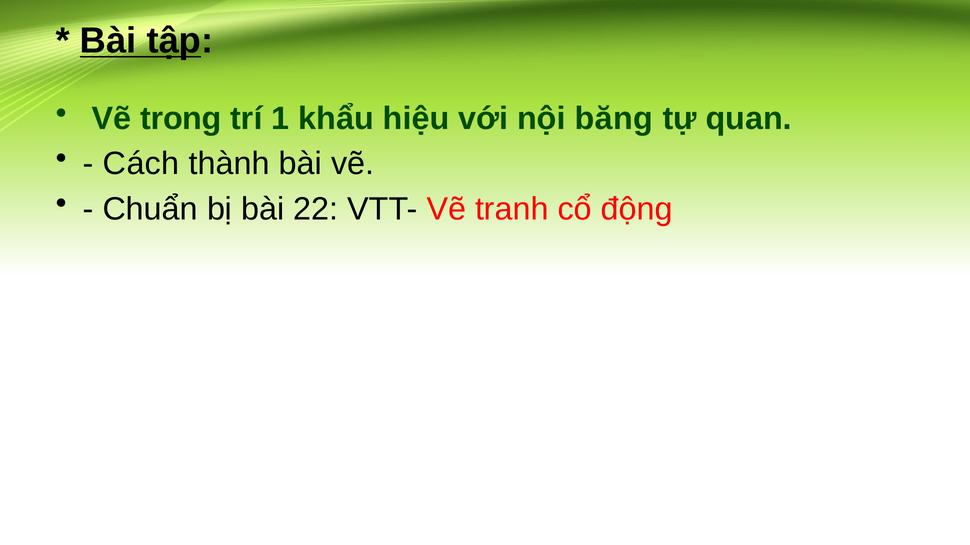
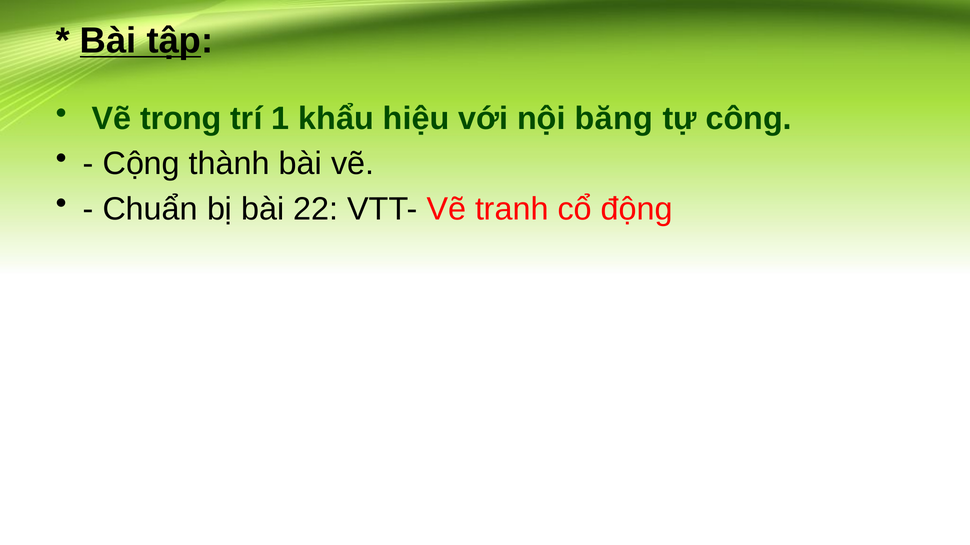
quan: quan -> công (749, 119)
Cách: Cách -> Cộng (141, 164)
